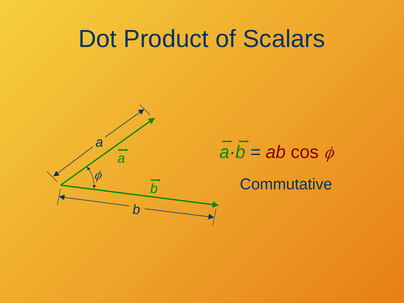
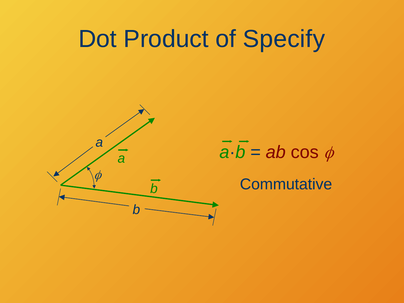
Scalars: Scalars -> Specify (284, 39)
